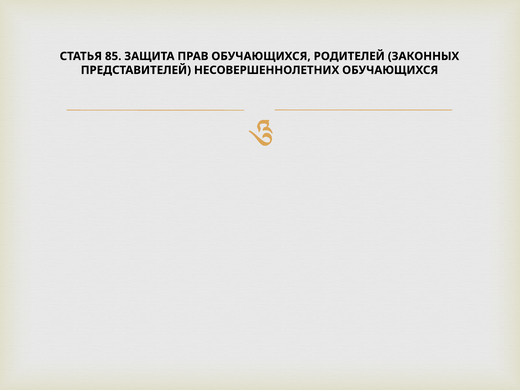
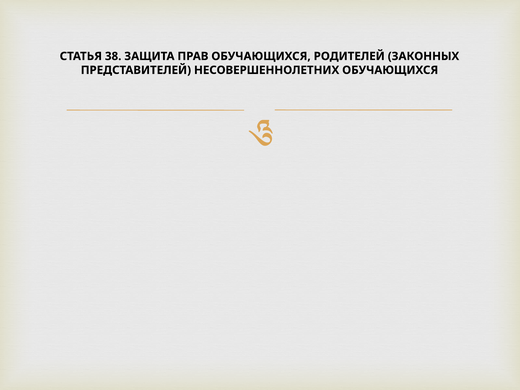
85: 85 -> 38 (113, 56)
